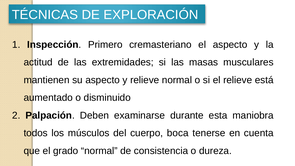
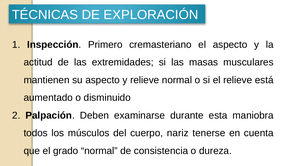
boca: boca -> nariz (178, 133)
